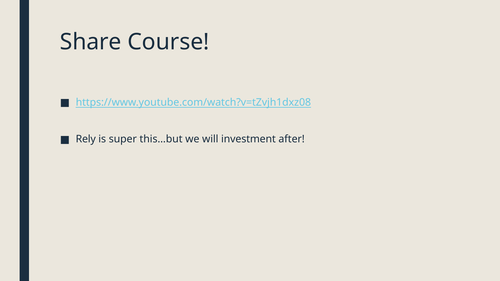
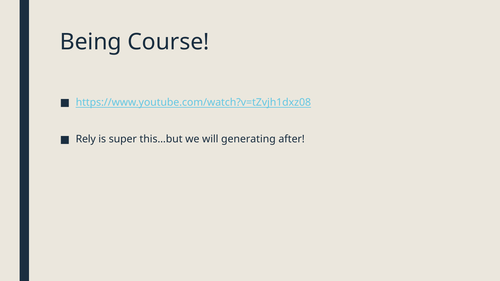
Share: Share -> Being (91, 42)
investment: investment -> generating (248, 139)
